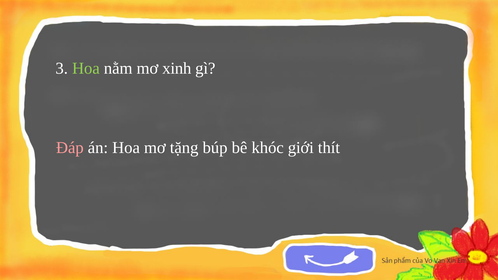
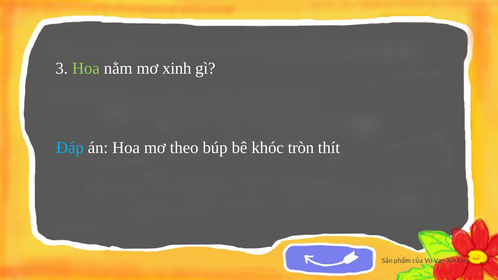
Đáp colour: pink -> light blue (70, 148)
tặng: tặng -> theo (184, 148)
giới: giới -> tròn (301, 148)
